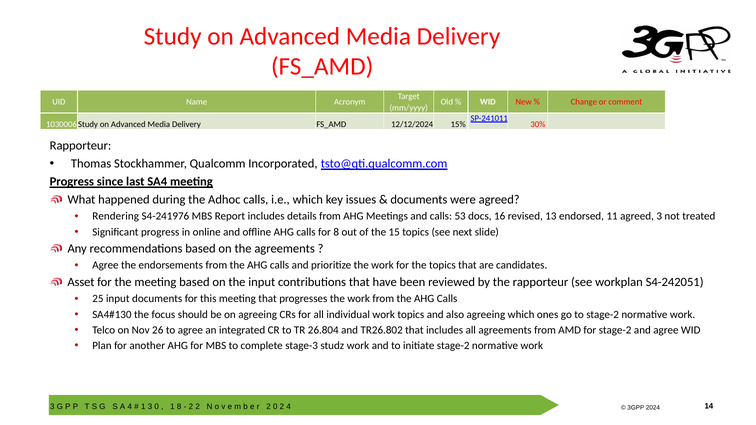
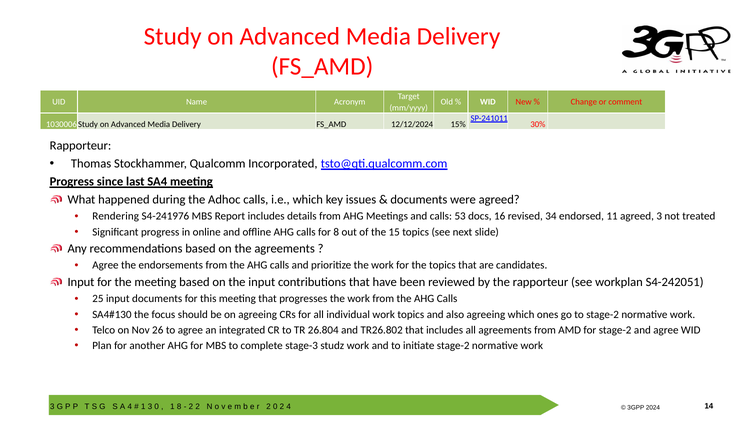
13: 13 -> 34 (551, 216)
Asset: Asset -> Input (81, 282)
